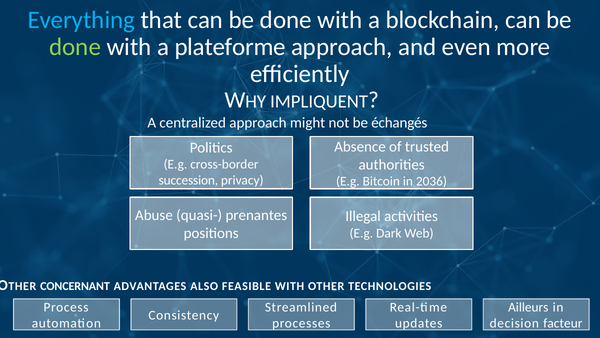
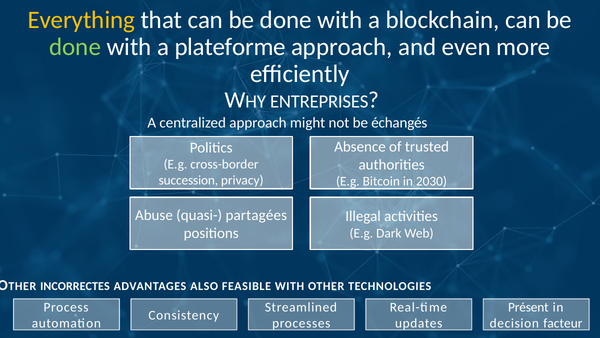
Everything colour: light blue -> yellow (81, 20)
IMPLIQUENT: IMPLIQUENT -> ENTREPRISES (319, 101)
2036: 2036 -> 2030 (431, 181)
prenantes: prenantes -> partagées (256, 215)
CONCERNANT: CONCERNANT -> INCORRECTES (75, 286)
Ailleurs: Ailleurs -> Présent (528, 307)
